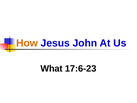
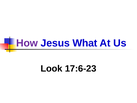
How colour: orange -> purple (27, 43)
John: John -> What (85, 43)
What: What -> Look (51, 68)
